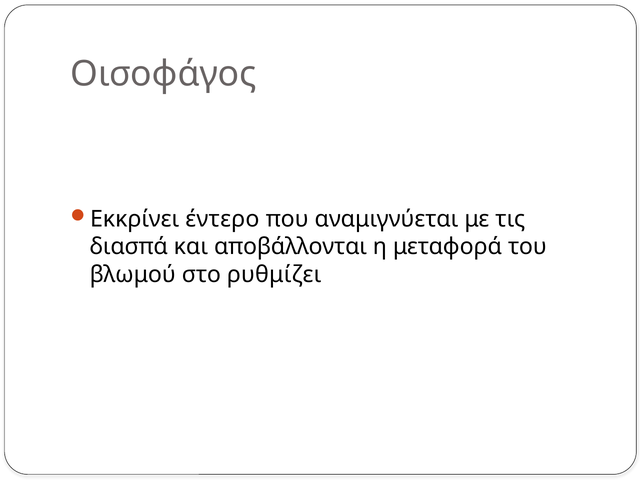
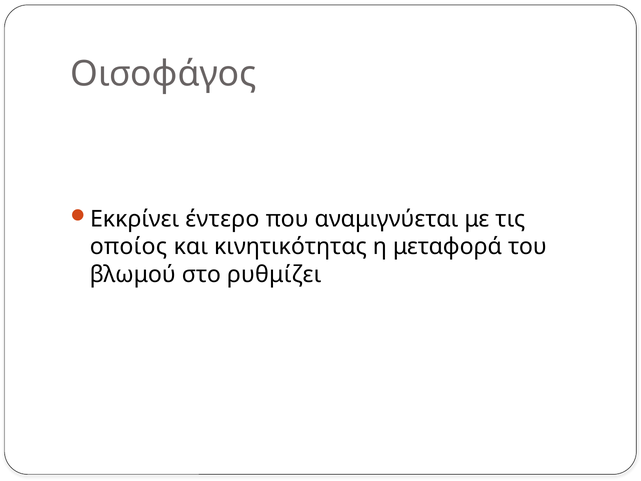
διασπά: διασπά -> οποίος (128, 247)
αποβάλλονται: αποβάλλονται -> κινητικότητας (290, 247)
